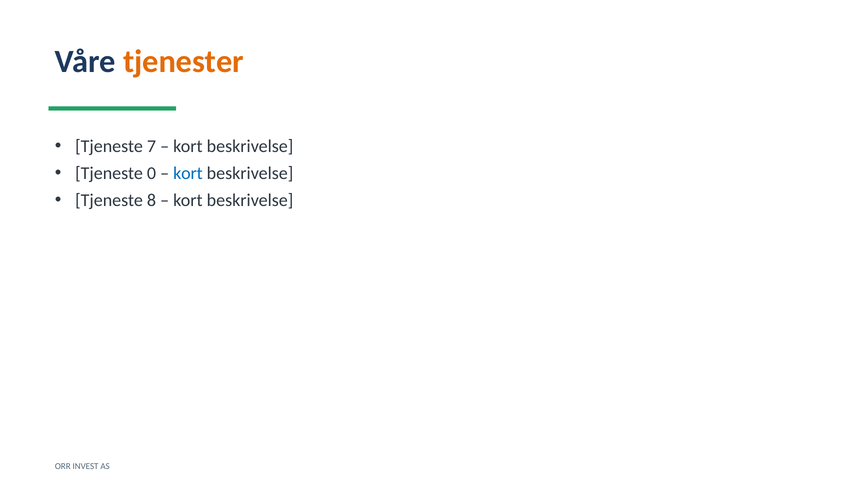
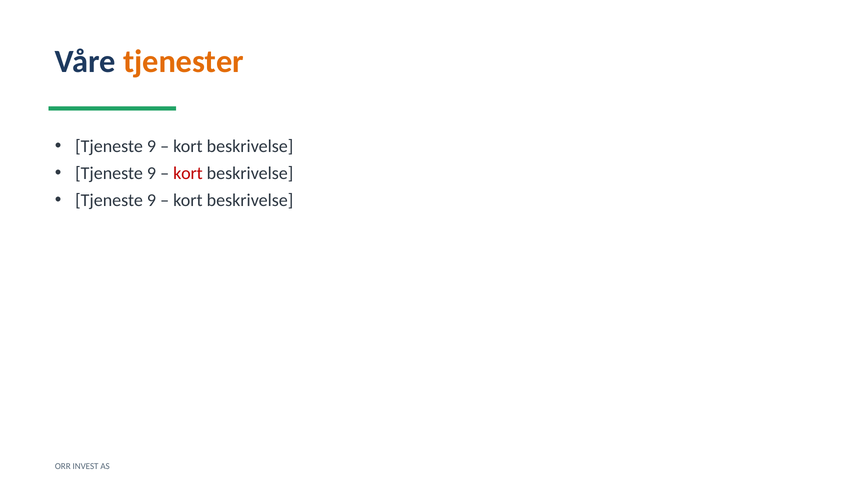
7: 7 -> 9 (151, 146)
0: 0 -> 9 (151, 173)
kort colour: blue -> red (188, 173)
8: 8 -> 9 (151, 200)
